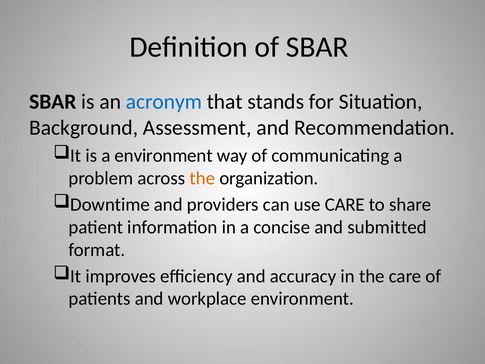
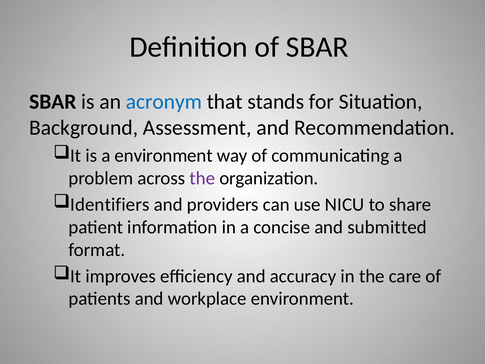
the colour: orange -> purple (202, 178)
Downtime: Downtime -> Identifiers (110, 204)
use CARE: CARE -> NICU (345, 204)
